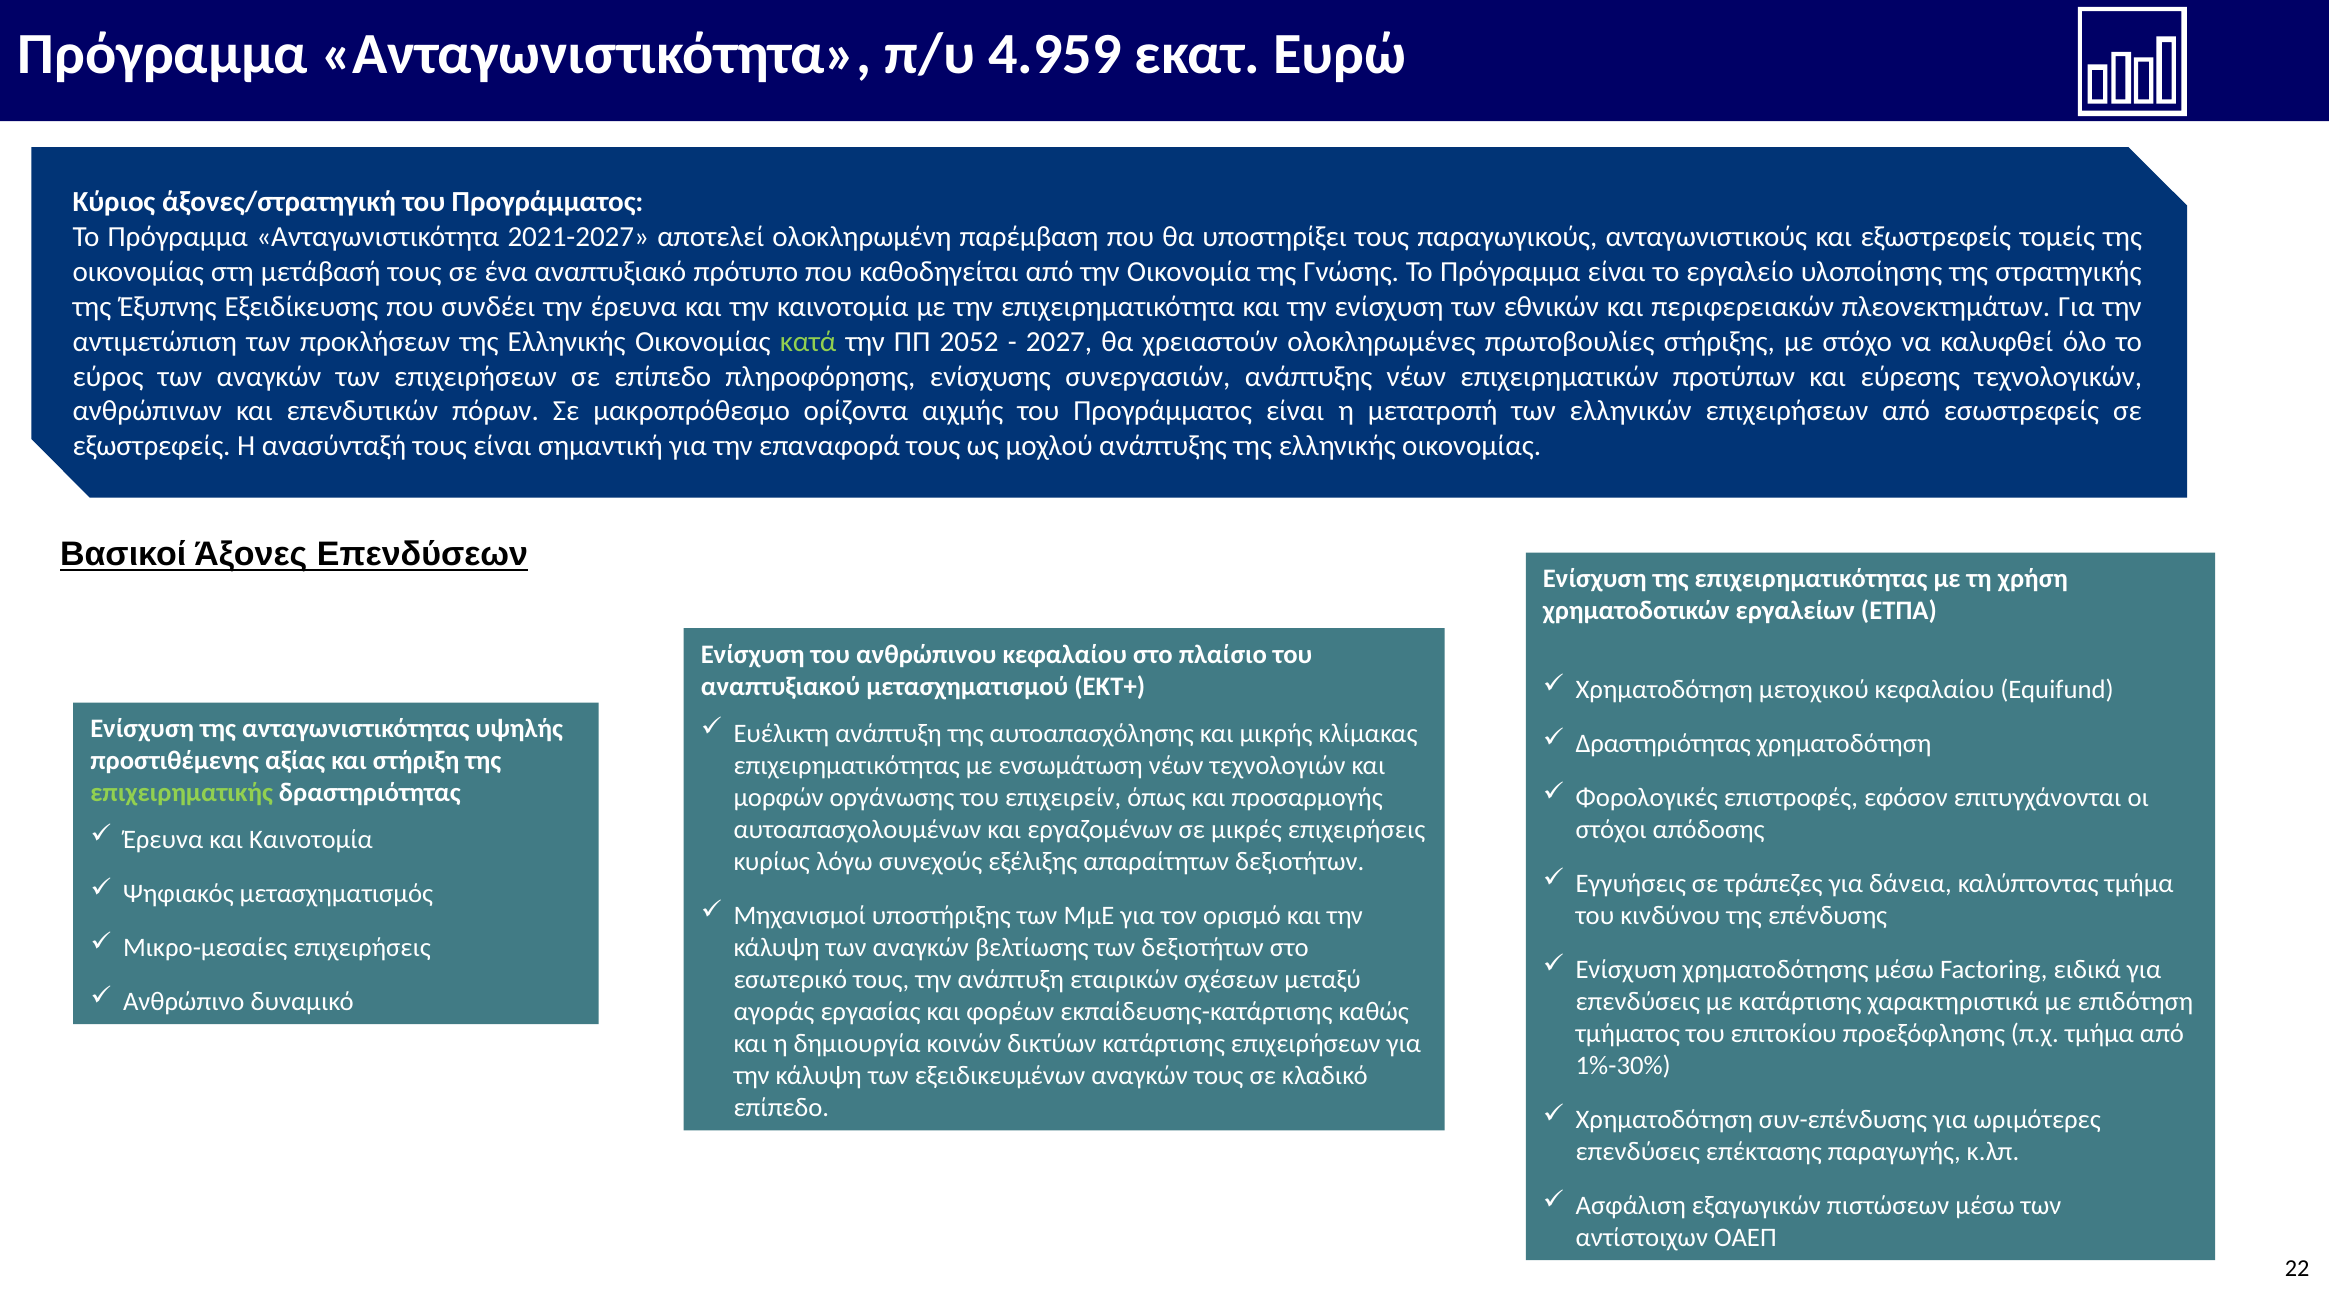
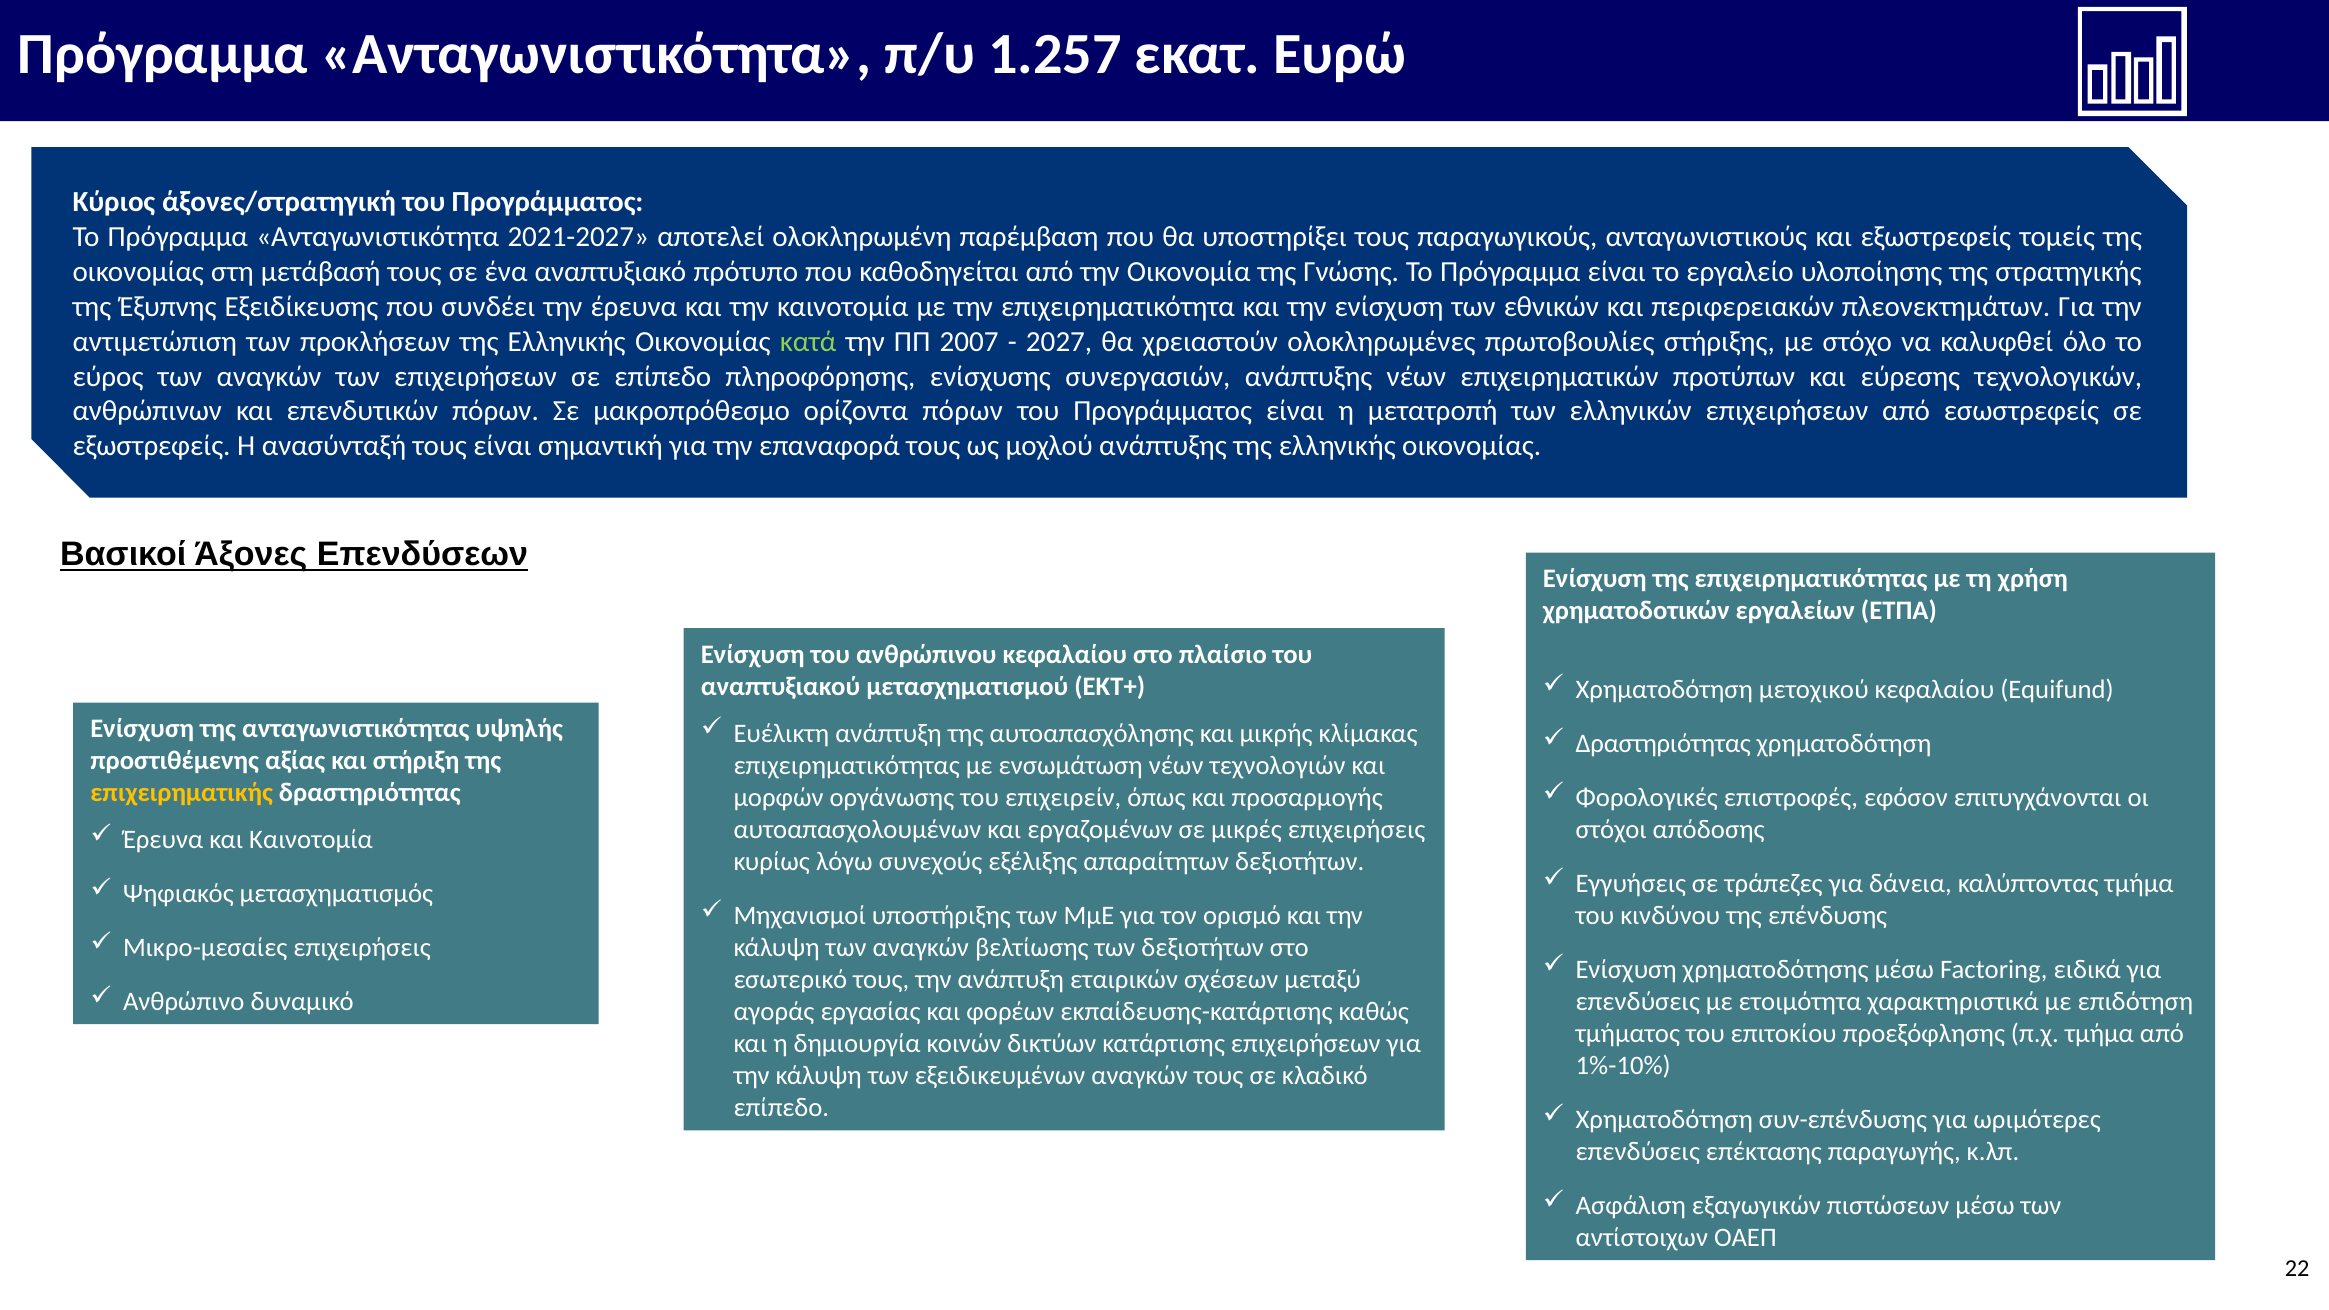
4.959: 4.959 -> 1.257 (1055, 55)
2052: 2052 -> 2007 (969, 342)
ορίζοντα αιχμής: αιχμής -> πόρων (963, 411)
επιχειρηματικής colour: light green -> yellow (182, 793)
με κατάρτισης: κατάρτισης -> ετοιμότητα (1800, 1002)
1%-30%: 1%-30% -> 1%-10% (1623, 1066)
